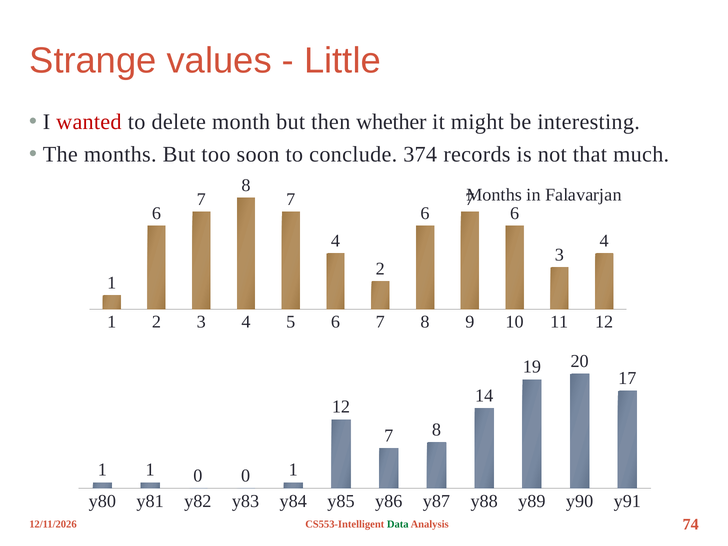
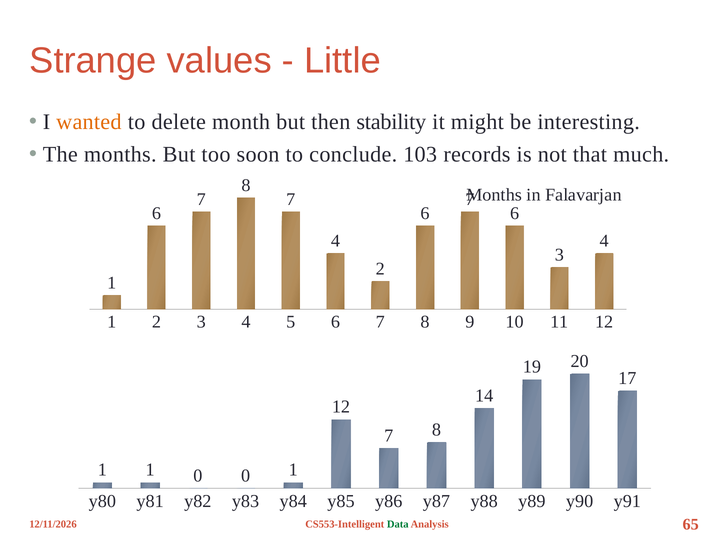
wanted colour: red -> orange (89, 122)
whether: whether -> stability (391, 122)
374: 374 -> 103 (420, 155)
74: 74 -> 65 (691, 525)
